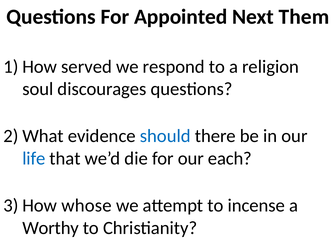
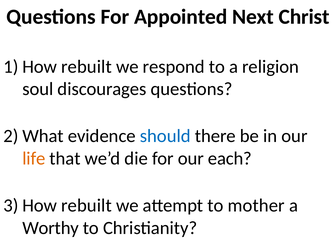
Them: Them -> Christ (304, 17)
served: served -> rebuilt (86, 67)
life colour: blue -> orange (34, 158)
whose: whose -> rebuilt (86, 205)
incense: incense -> mother (256, 205)
